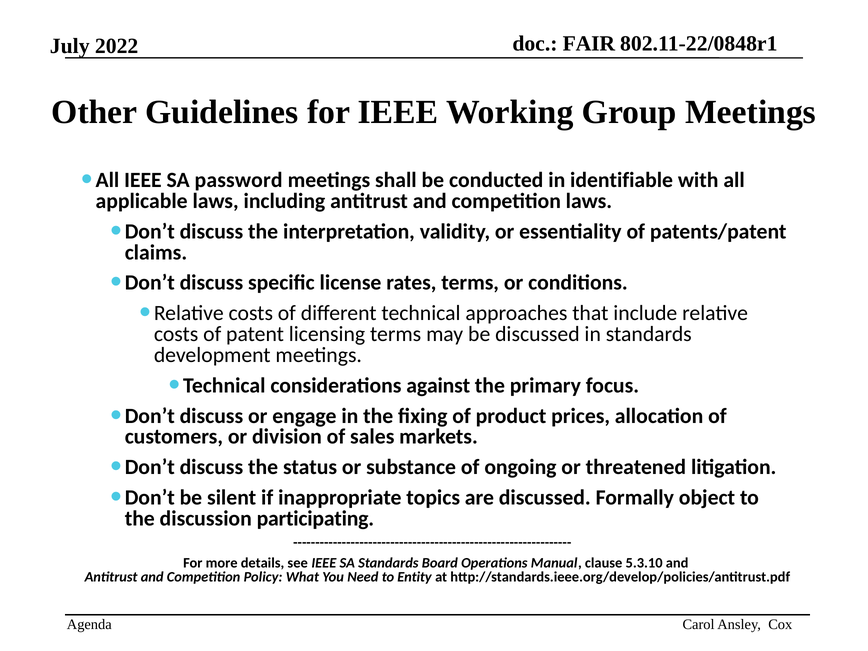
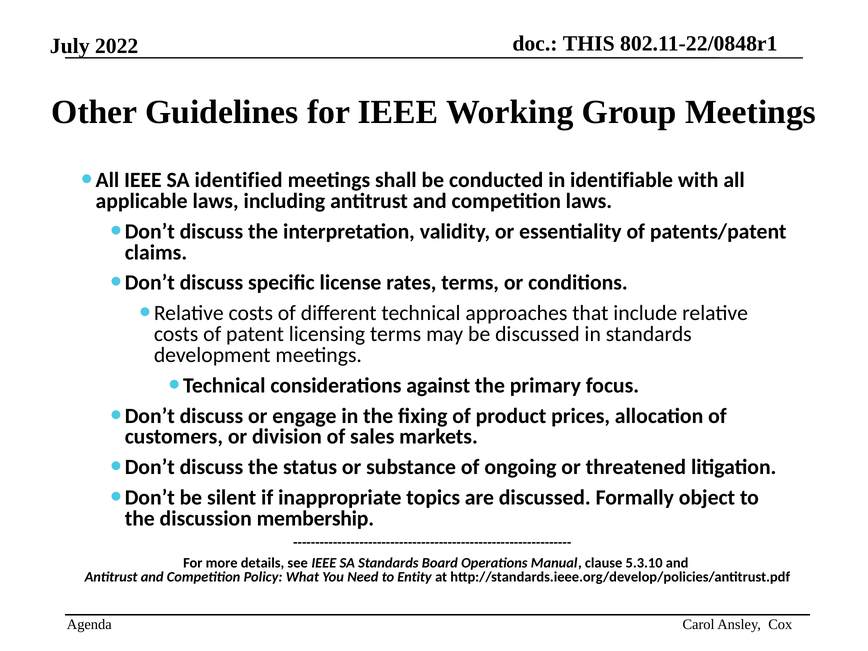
FAIR: FAIR -> THIS (589, 44)
password: password -> identified (239, 180)
participating: participating -> membership (315, 519)
